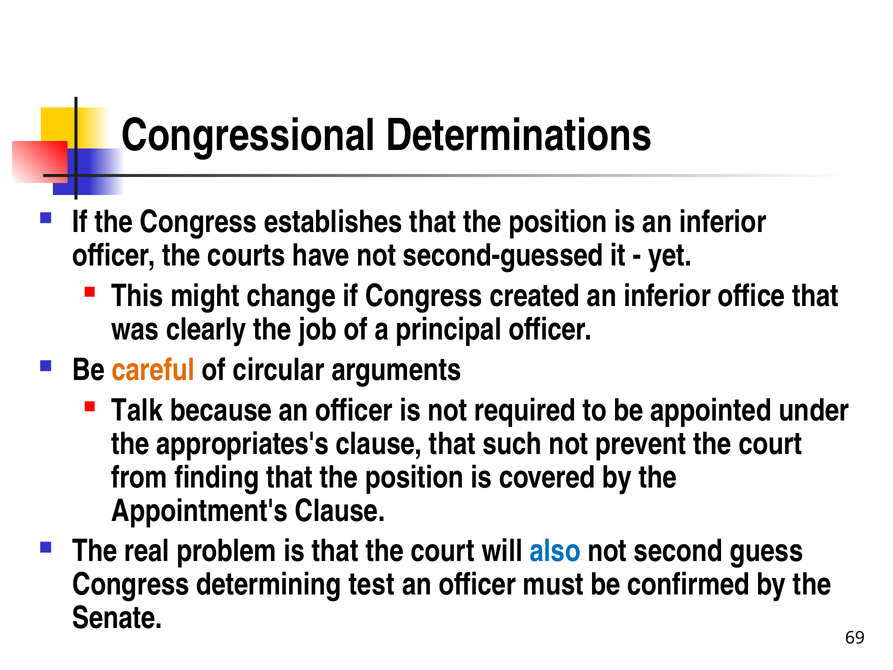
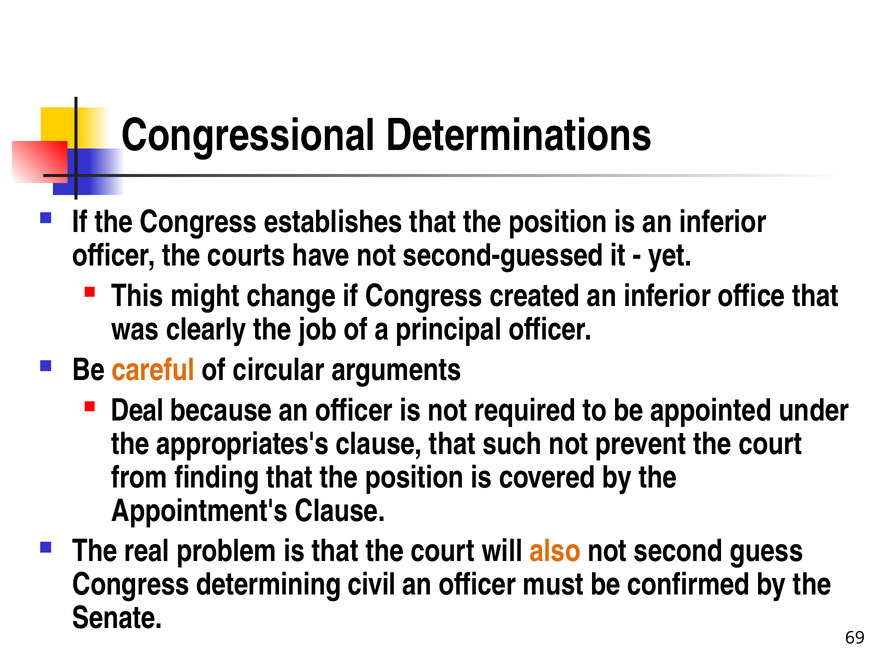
Talk: Talk -> Deal (137, 410)
also colour: blue -> orange (555, 551)
test: test -> civil (372, 584)
